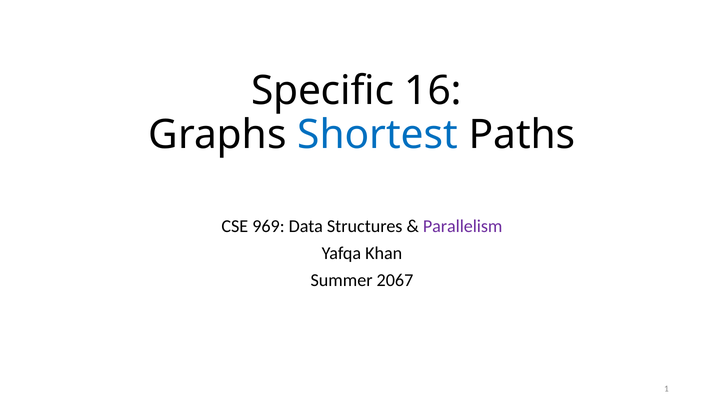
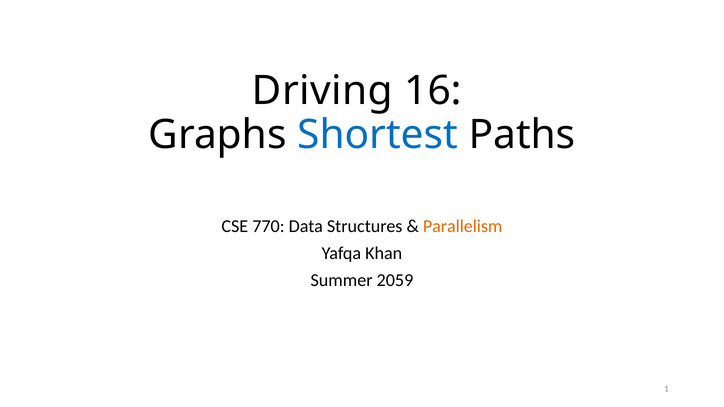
Specific: Specific -> Driving (322, 91)
969: 969 -> 770 (268, 226)
Parallelism colour: purple -> orange (463, 226)
2067: 2067 -> 2059 (395, 280)
